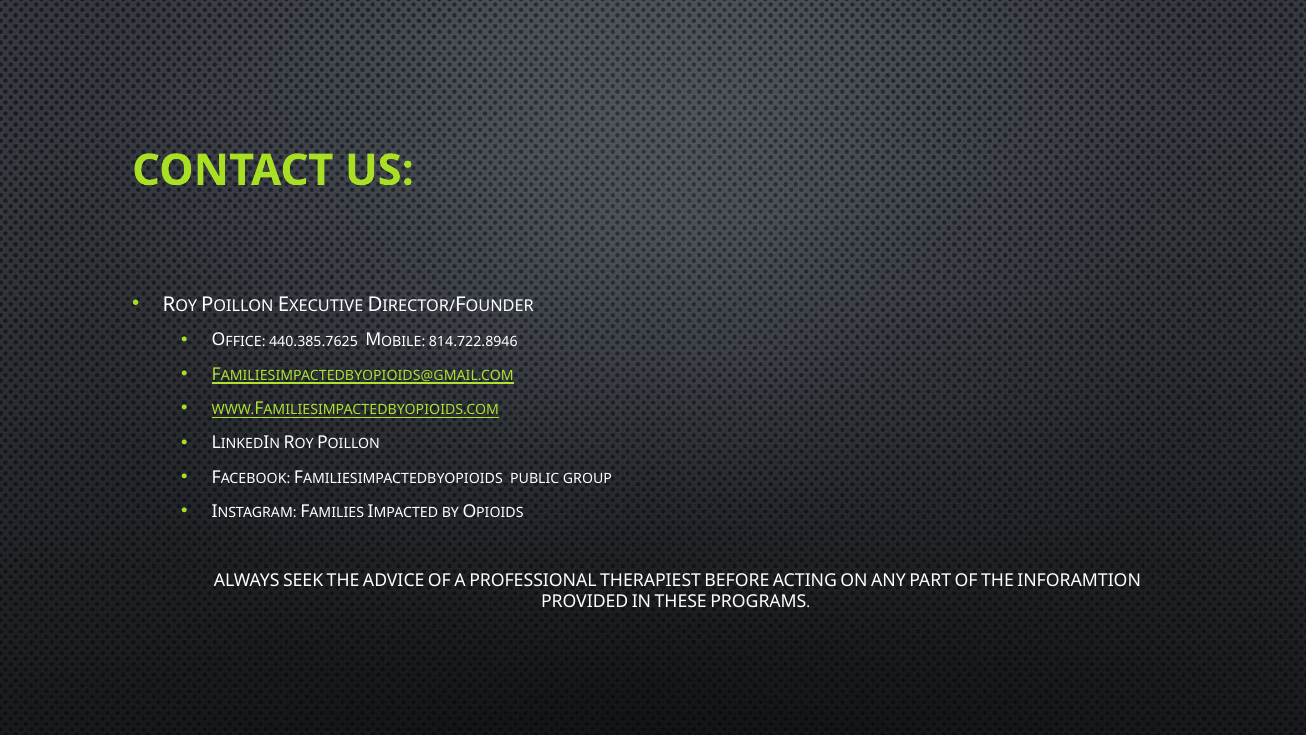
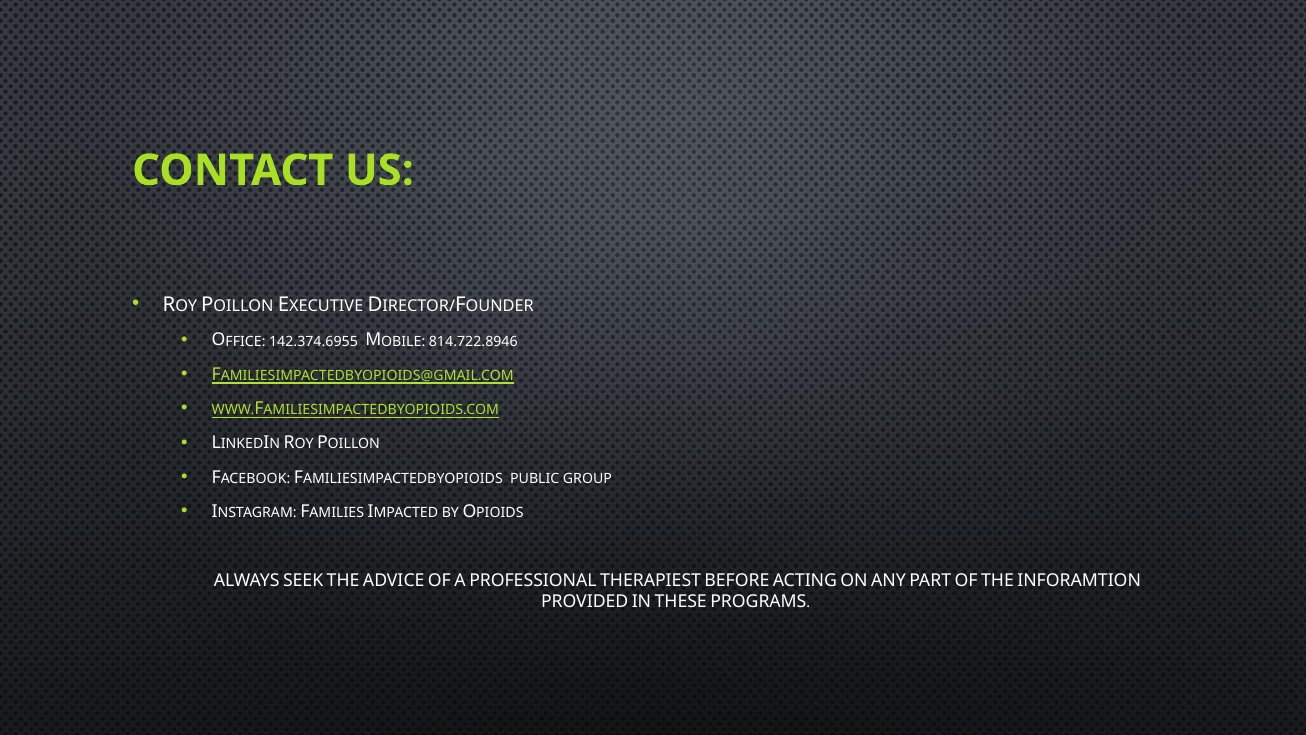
440.385.7625: 440.385.7625 -> 142.374.6955 (313, 341)
